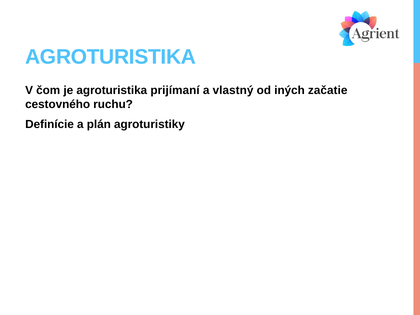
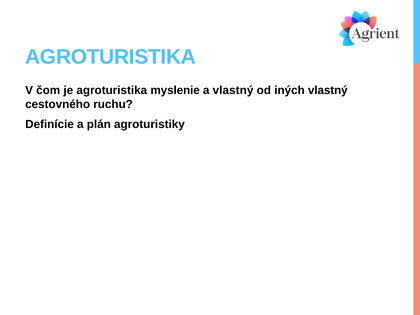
prijímaní: prijímaní -> myslenie (175, 90)
iných začatie: začatie -> vlastný (328, 90)
